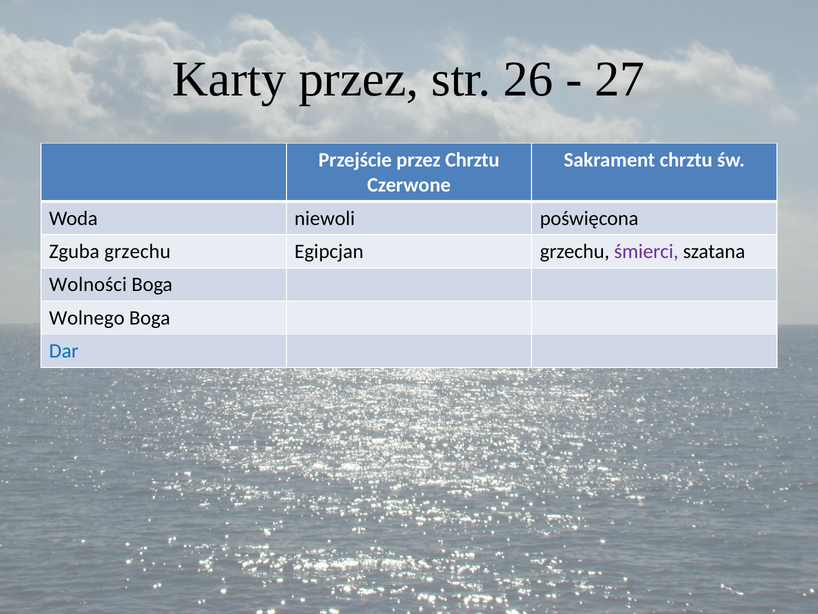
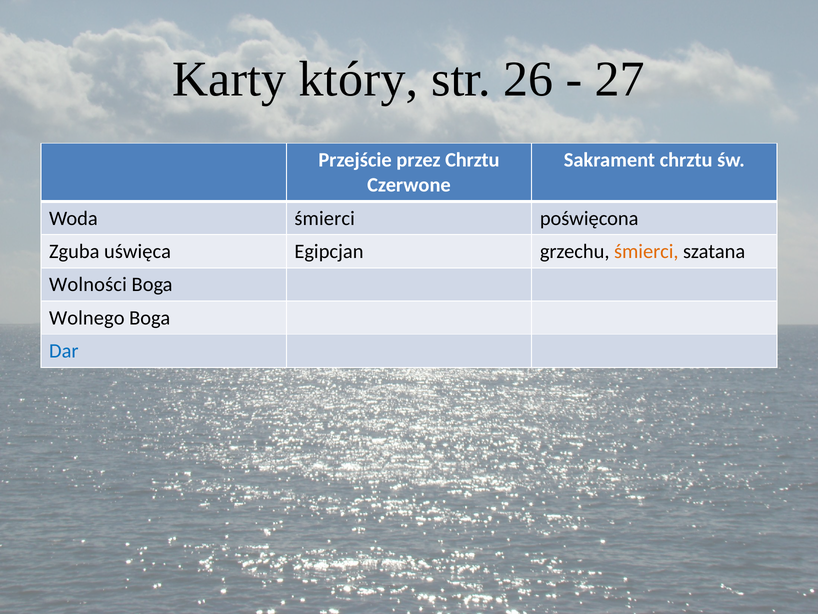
Karty przez: przez -> który (358, 79)
Woda niewoli: niewoli -> śmierci (325, 218)
Zguba grzechu: grzechu -> uświęca (138, 251)
śmierci colour: purple -> orange (646, 251)
